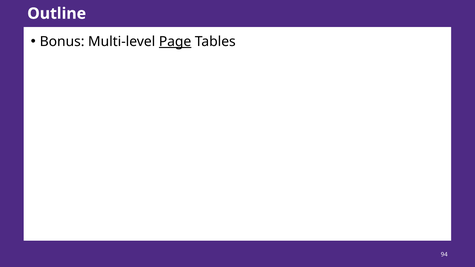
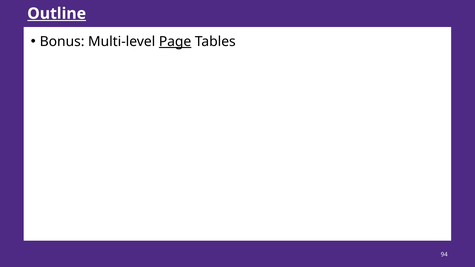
Outline underline: none -> present (57, 14)
